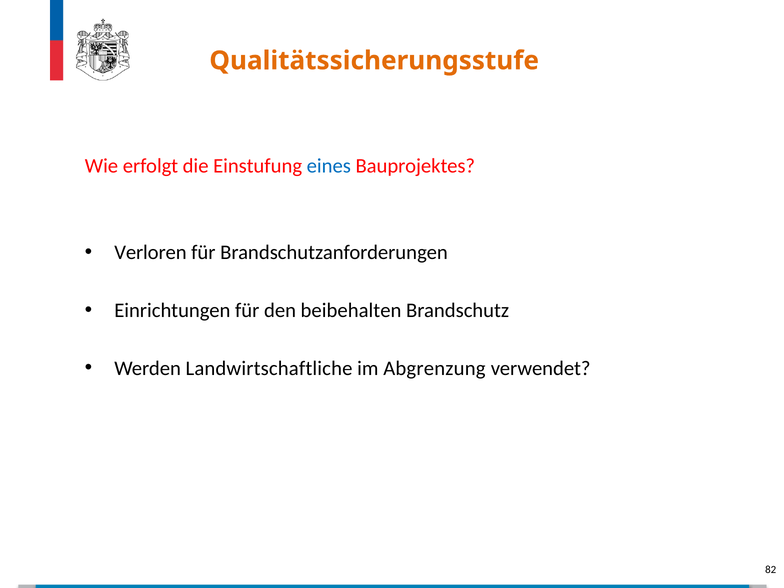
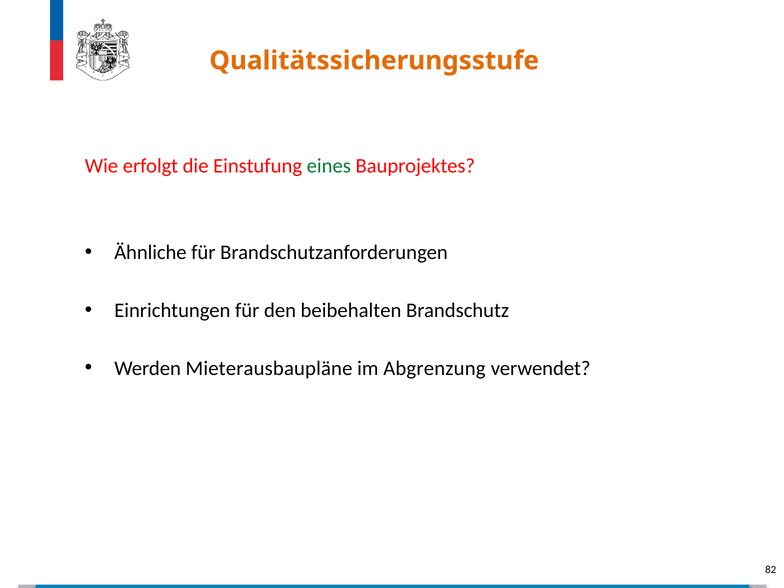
eines colour: blue -> green (329, 166)
Verloren: Verloren -> Ähnliche (150, 253)
Landwirtschaftliche: Landwirtschaftliche -> Mieterausbaupläne (269, 368)
